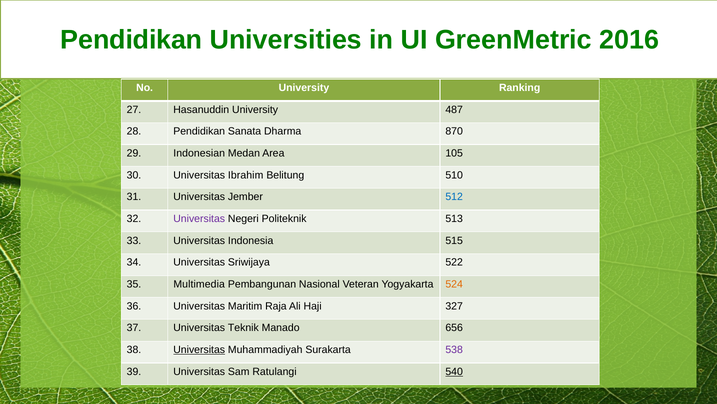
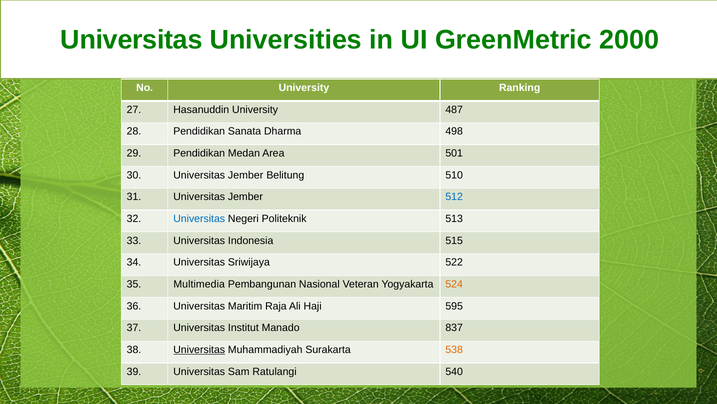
Pendidikan: Pendidikan -> Universitas (131, 40)
2016: 2016 -> 2000 (629, 40)
870: 870 -> 498 (454, 131)
29 Indonesian: Indonesian -> Pendidikan (199, 153)
105: 105 -> 501 (454, 153)
30 Universitas Ibrahim: Ibrahim -> Jember (246, 175)
Universitas colour: purple -> blue (199, 218)
327: 327 -> 595 (454, 306)
Teknik: Teknik -> Institut (243, 327)
656: 656 -> 837 (454, 327)
538 colour: purple -> orange (454, 349)
540 underline: present -> none (454, 371)
